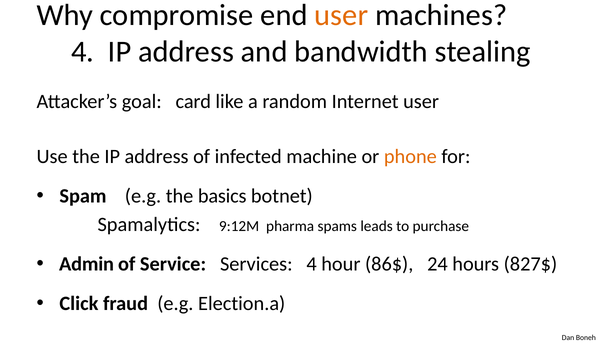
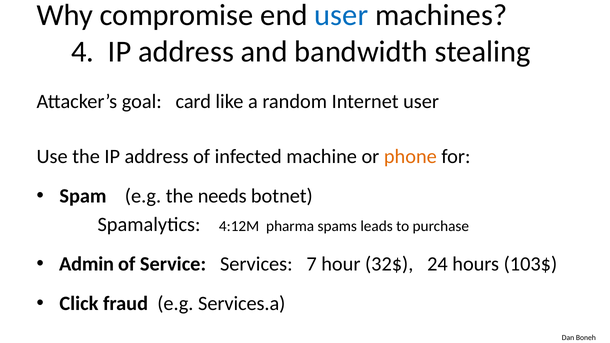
user colour: orange -> blue (341, 15)
basics: basics -> needs (222, 196)
9:12M: 9:12M -> 4:12M (239, 226)
Services 4: 4 -> 7 (312, 264)
86$: 86$ -> 32$ (389, 264)
827$: 827$ -> 103$ (530, 264)
Election.a: Election.a -> Services.a (242, 304)
